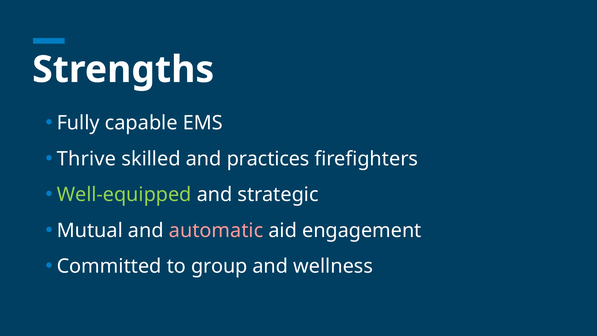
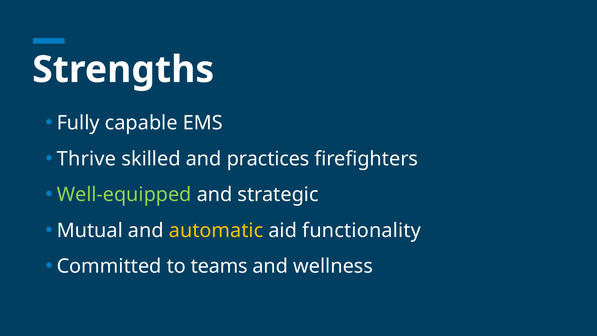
automatic colour: pink -> yellow (216, 230)
engagement: engagement -> functionality (362, 230)
group: group -> teams (219, 266)
